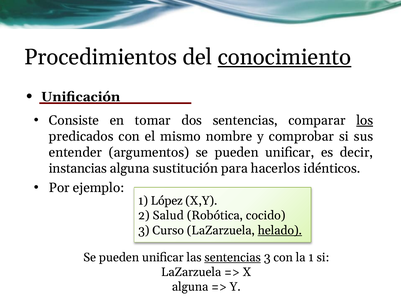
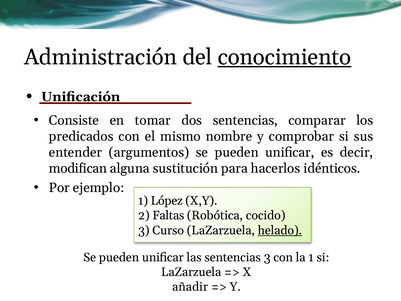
Procedimientos: Procedimientos -> Administración (101, 57)
los underline: present -> none (365, 120)
instancias: instancias -> modifican (78, 168)
Salud: Salud -> Faltas (168, 215)
sentencias underline: present -> none (233, 257)
alguna: alguna -> añadir (190, 287)
